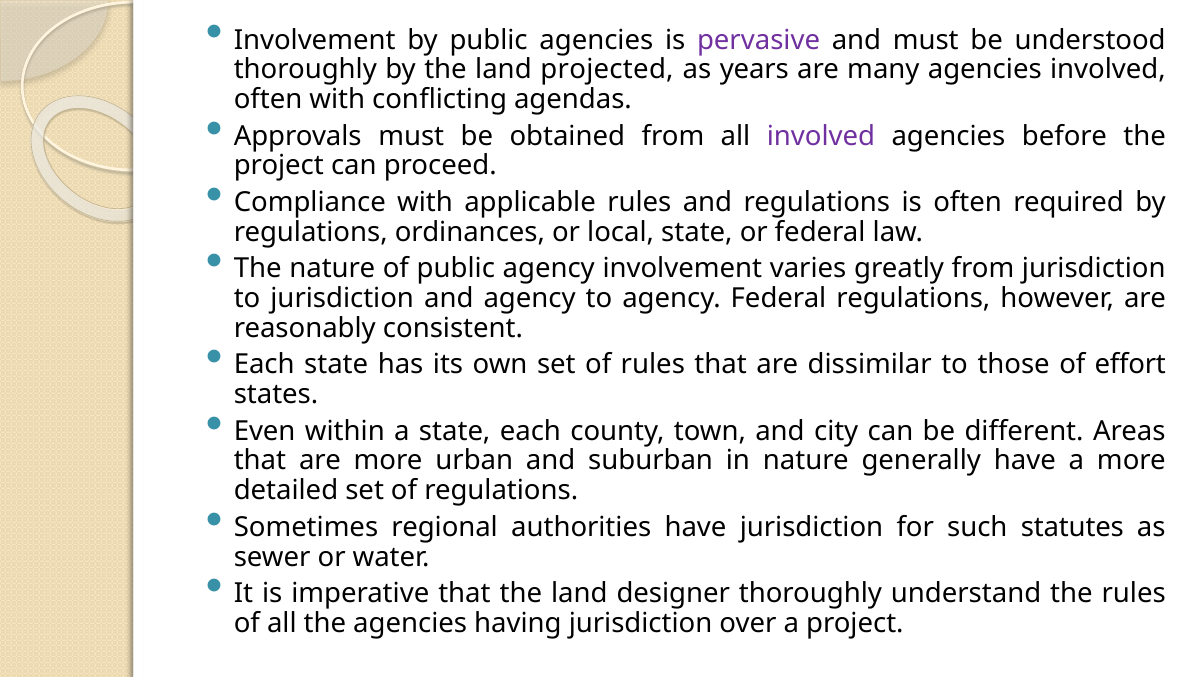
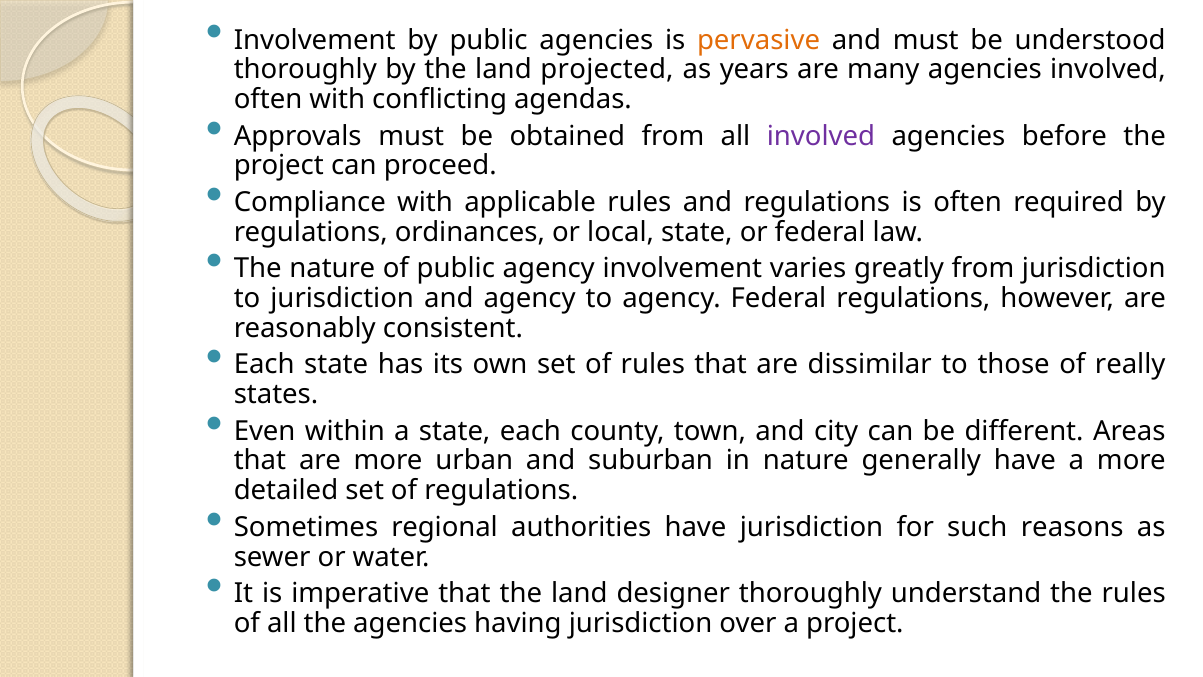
pervasive colour: purple -> orange (759, 40)
effort: effort -> really (1130, 365)
statutes: statutes -> reasons (1072, 527)
